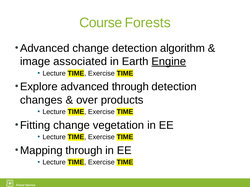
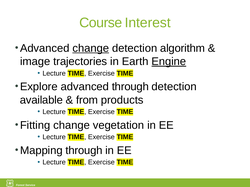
Forests: Forests -> Interest (148, 23)
change underline: none -> present (91, 48)
associated: associated -> trajectories (80, 62)
changes: changes -> available (41, 100)
over: over -> from (87, 100)
